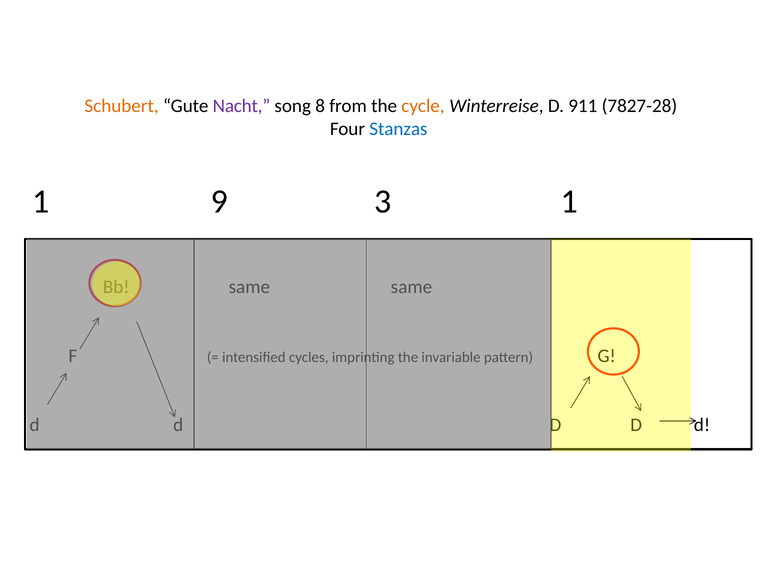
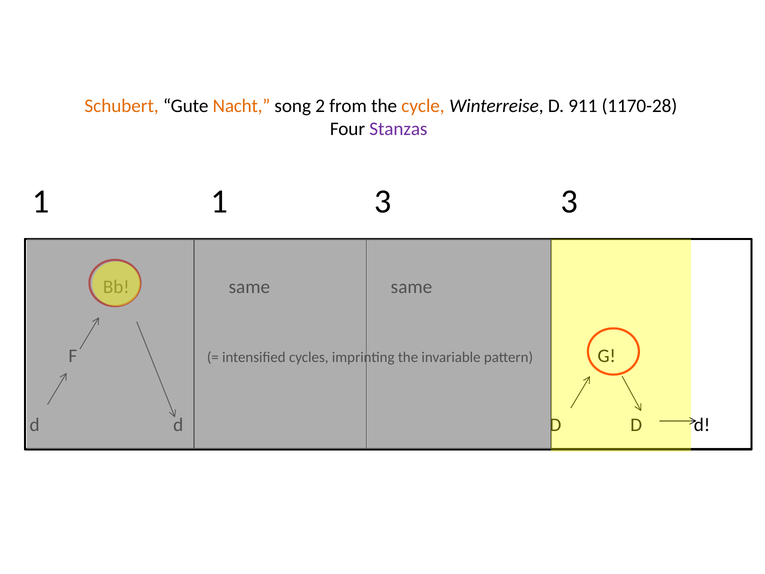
Nacht colour: purple -> orange (242, 106)
8: 8 -> 2 (320, 106)
7827-28: 7827-28 -> 1170-28 (639, 106)
Stanzas colour: blue -> purple (398, 129)
1 9: 9 -> 1 (220, 202)
3 1: 1 -> 3 (569, 202)
